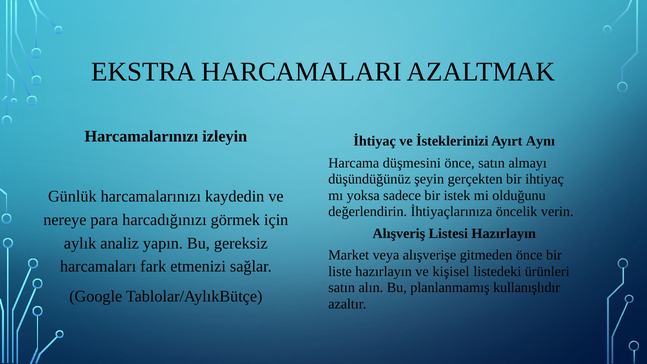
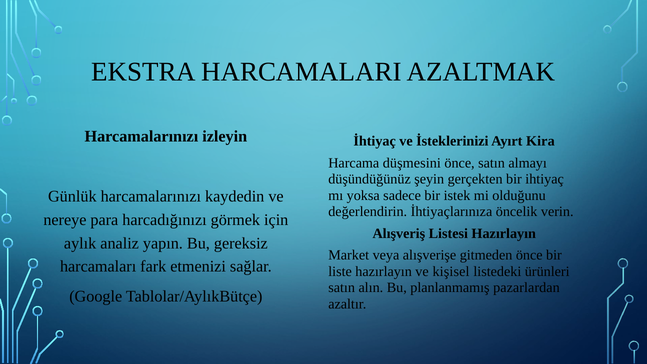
Aynı: Aynı -> Kira (540, 141)
kullanışlıdır: kullanışlıdır -> pazarlardan (526, 288)
